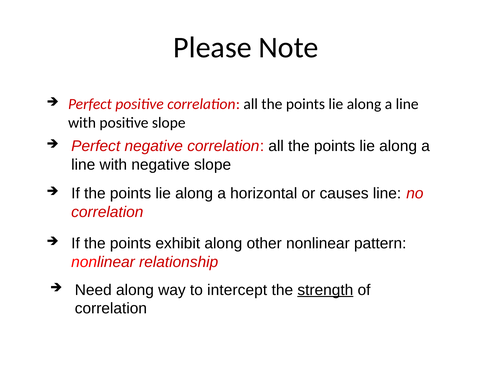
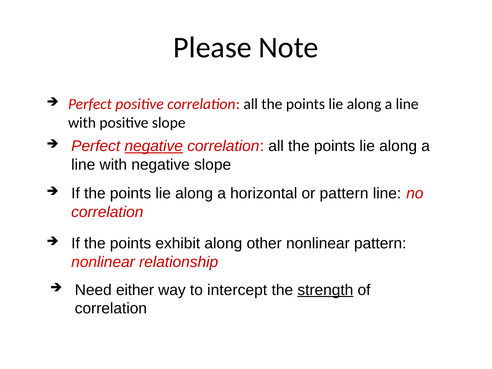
negative underline: none -> present (154, 146)
or causes: causes -> pattern (344, 193)
Need along: along -> either (135, 290)
